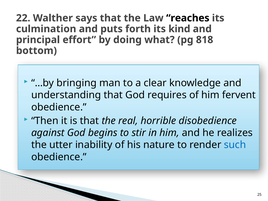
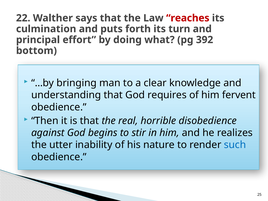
reaches colour: black -> red (188, 18)
kind: kind -> turn (179, 29)
818: 818 -> 392 (205, 40)
